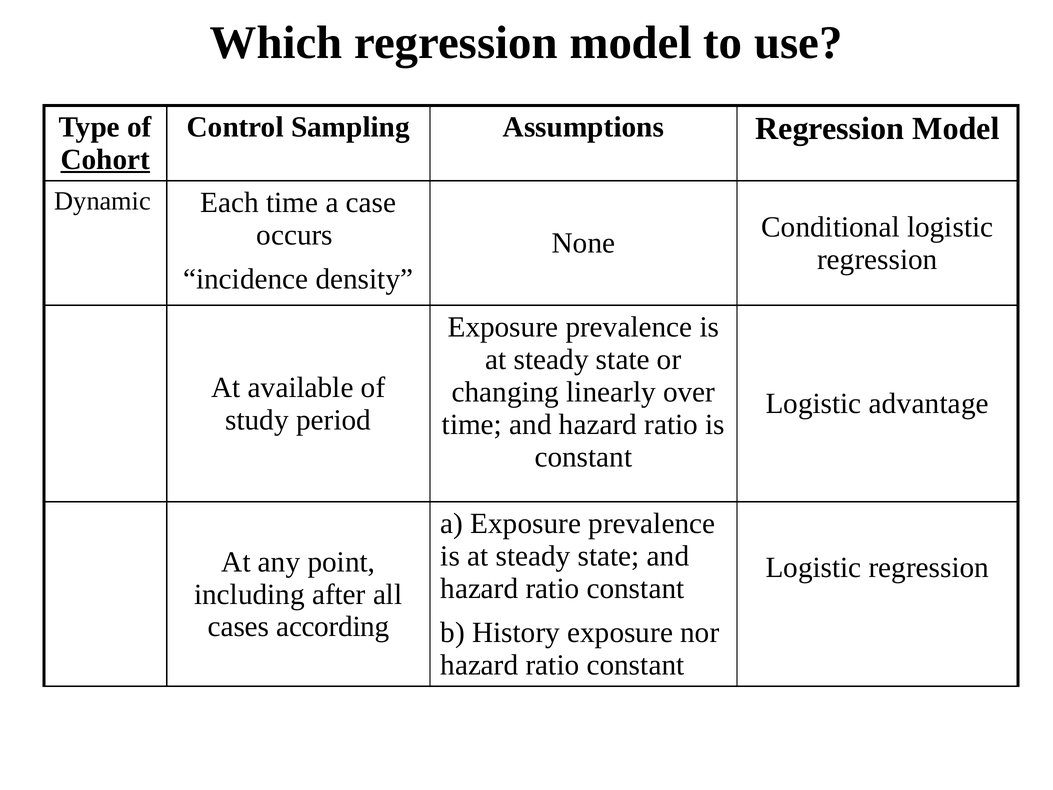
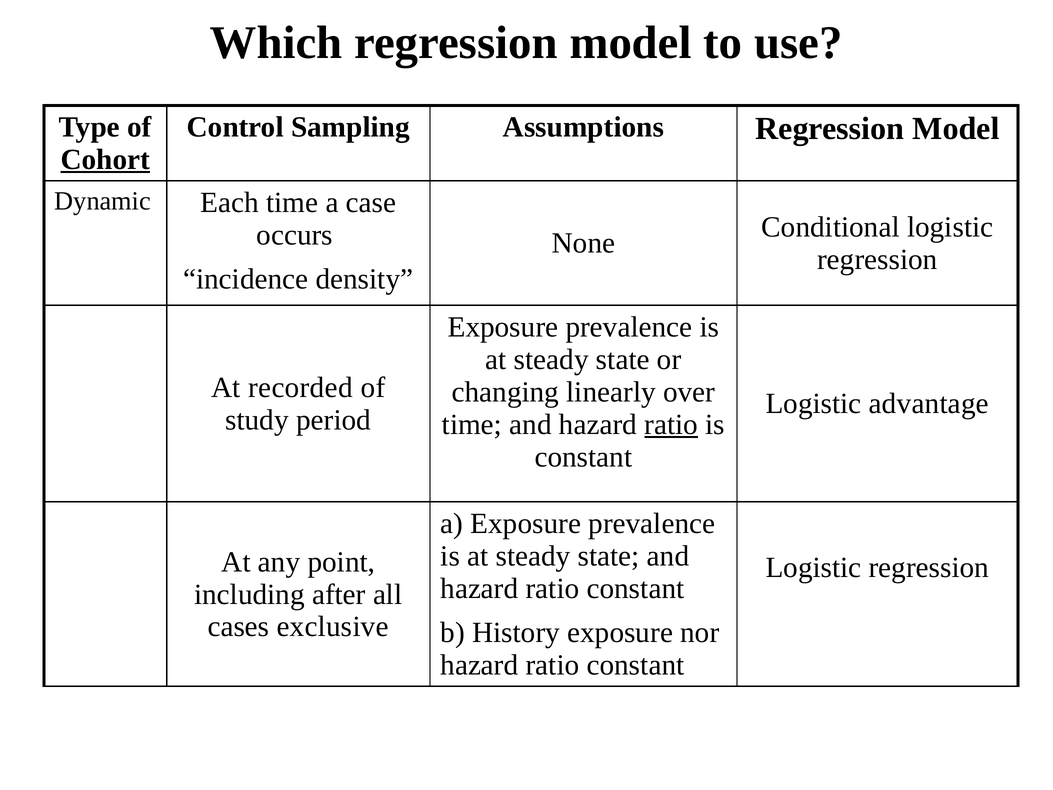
available: available -> recorded (301, 387)
ratio underline: none -> present (671, 424)
according: according -> exclusive (333, 627)
